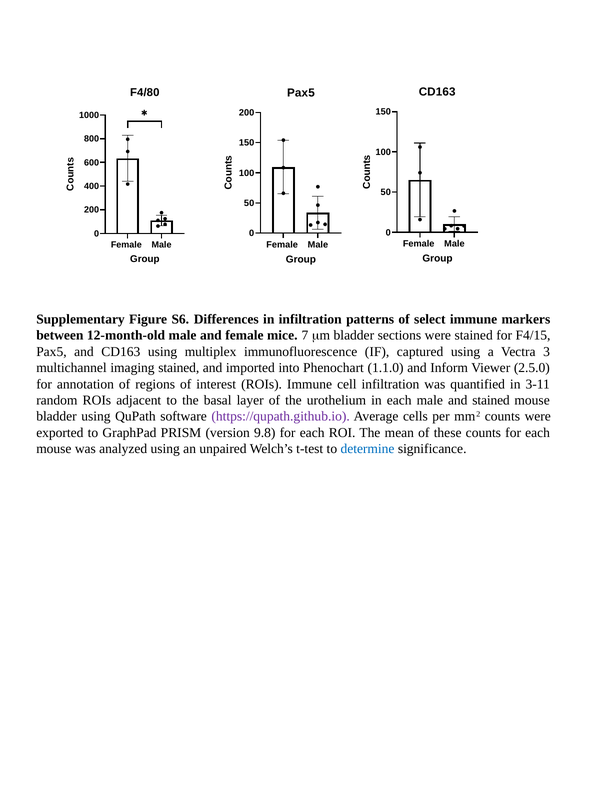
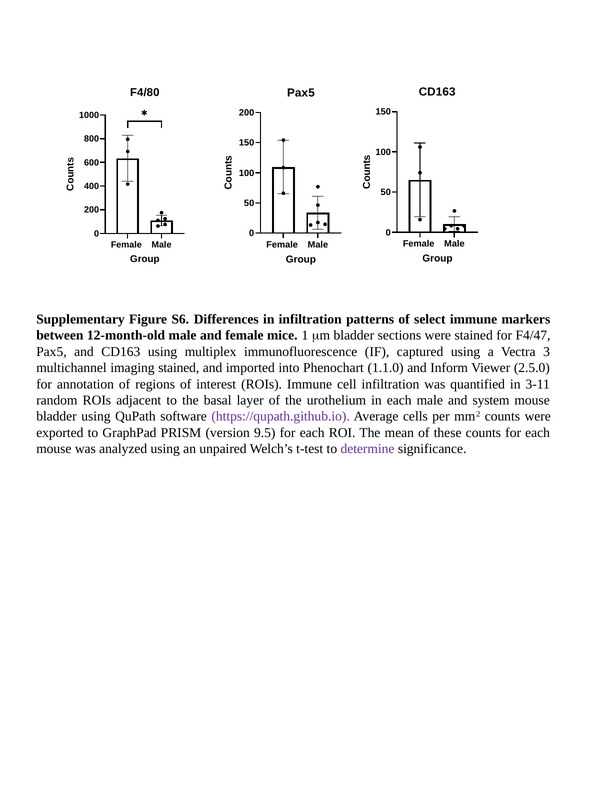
7: 7 -> 1 (305, 335)
F4/15: F4/15 -> F4/47 (533, 335)
and stained: stained -> system (491, 400)
9.8: 9.8 -> 9.5 (265, 433)
determine colour: blue -> purple (367, 449)
